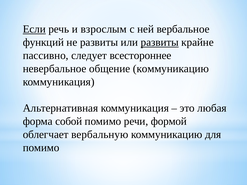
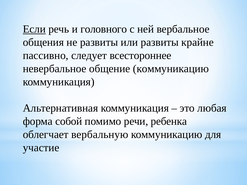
взрослым: взрослым -> головного (104, 29)
функций: функций -> общения (43, 42)
развиты underline: present -> none (160, 42)
формой: формой -> ребенка (169, 121)
помимо: помимо -> участие (41, 148)
